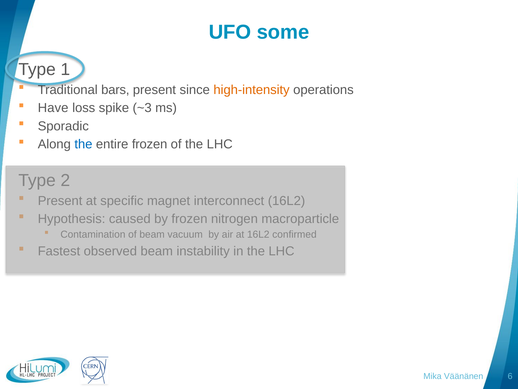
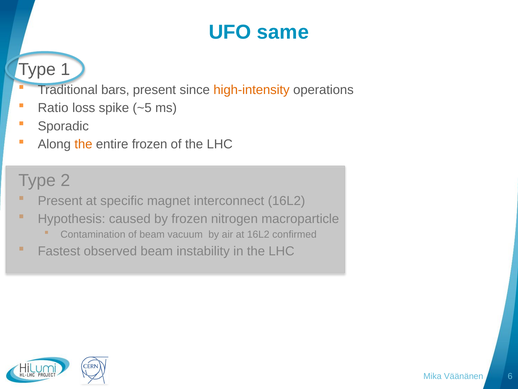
some: some -> same (283, 32)
Have: Have -> Ratio (53, 108)
~3: ~3 -> ~5 (142, 108)
the colour: blue -> orange (83, 144)
